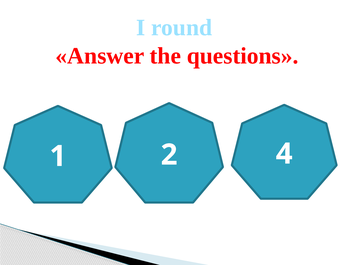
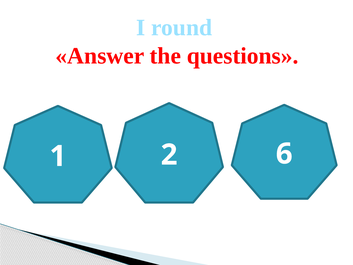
4: 4 -> 6 (284, 154)
